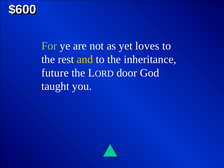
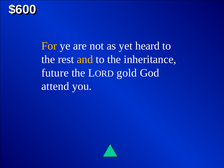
For colour: light green -> yellow (49, 46)
loves: loves -> heard (147, 46)
door: door -> gold (127, 73)
taught: taught -> attend (55, 86)
